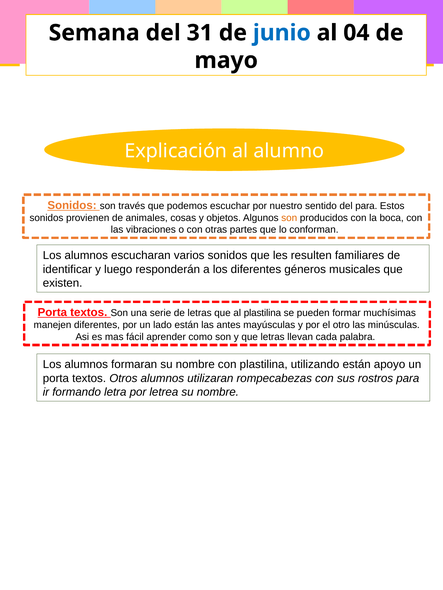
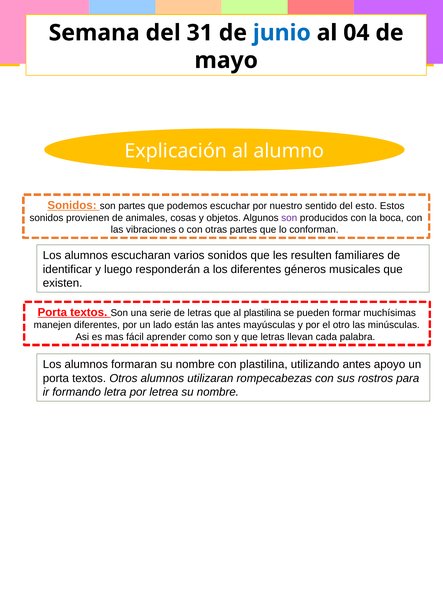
son través: través -> partes (132, 206)
del para: para -> esto (366, 206)
son colour: orange -> purple (289, 218)
utilizando están: están -> antes (357, 365)
